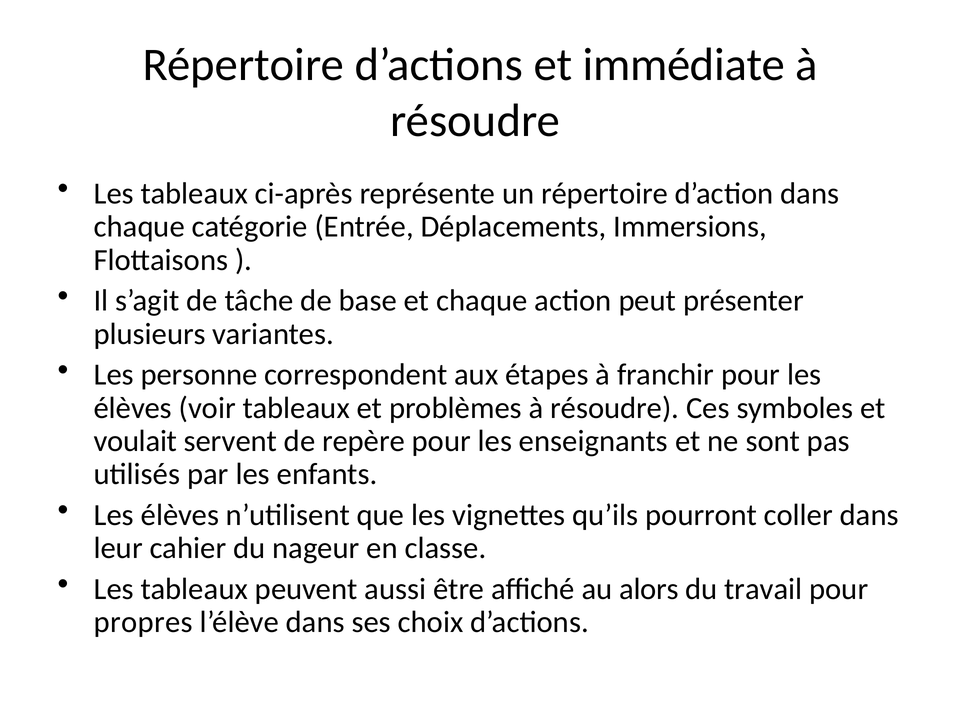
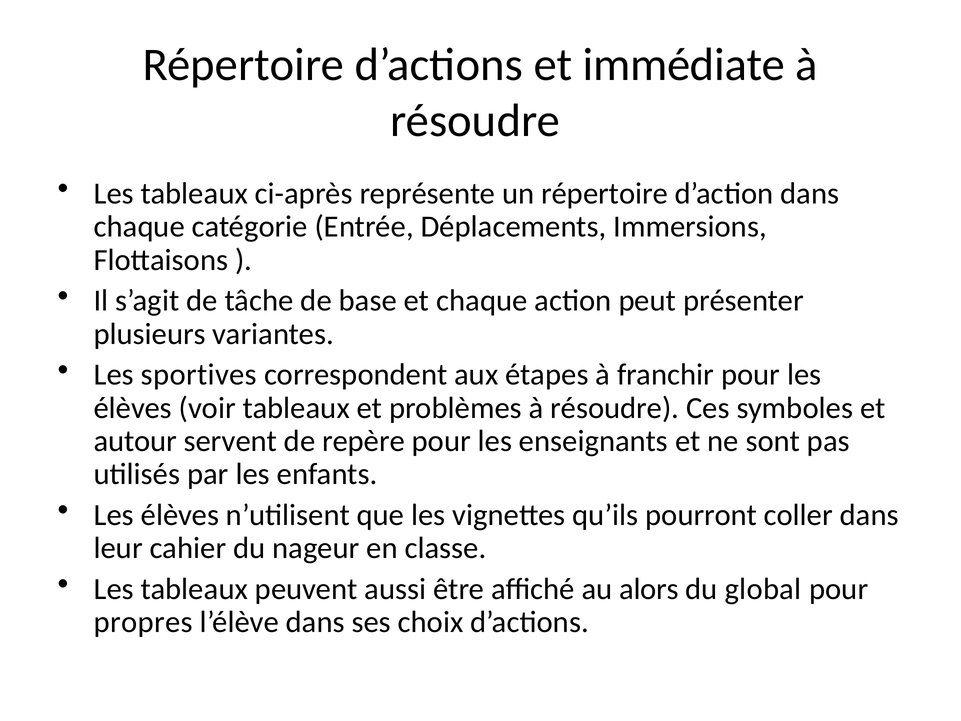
personne: personne -> sportives (199, 375)
voulait: voulait -> autour (135, 441)
travail: travail -> global (763, 589)
